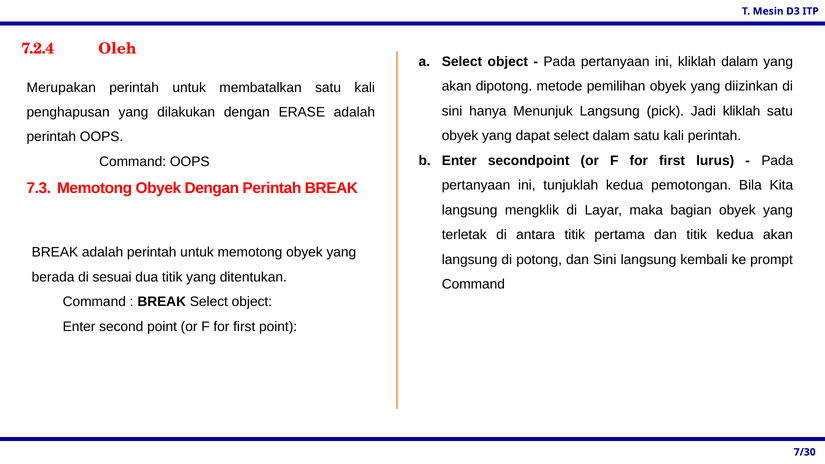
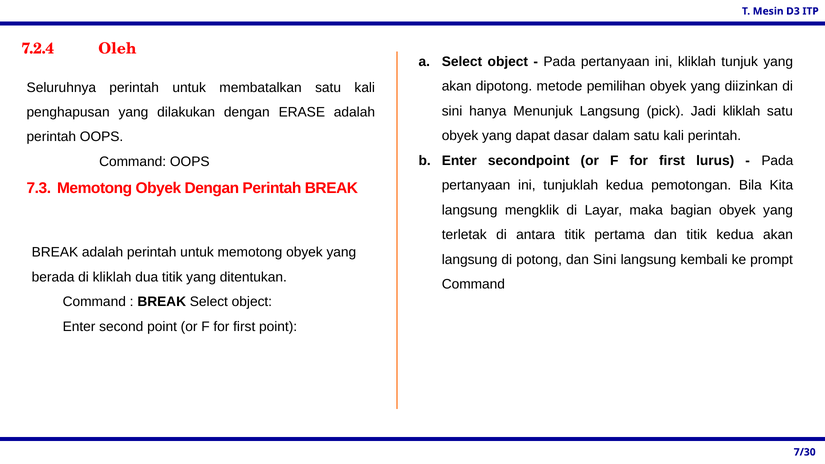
kliklah dalam: dalam -> tunjuk (740, 62)
Merupakan: Merupakan -> Seluruhnya (61, 88)
dapat select: select -> dasar (571, 136)
di sesuai: sesuai -> kliklah (112, 277)
